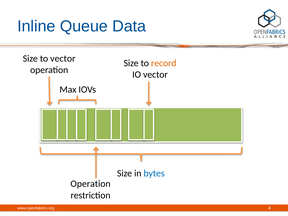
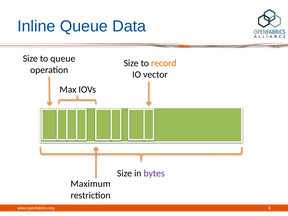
to vector: vector -> queue (63, 58)
bytes colour: blue -> purple (154, 173)
Operation: Operation -> Maximum (90, 184)
